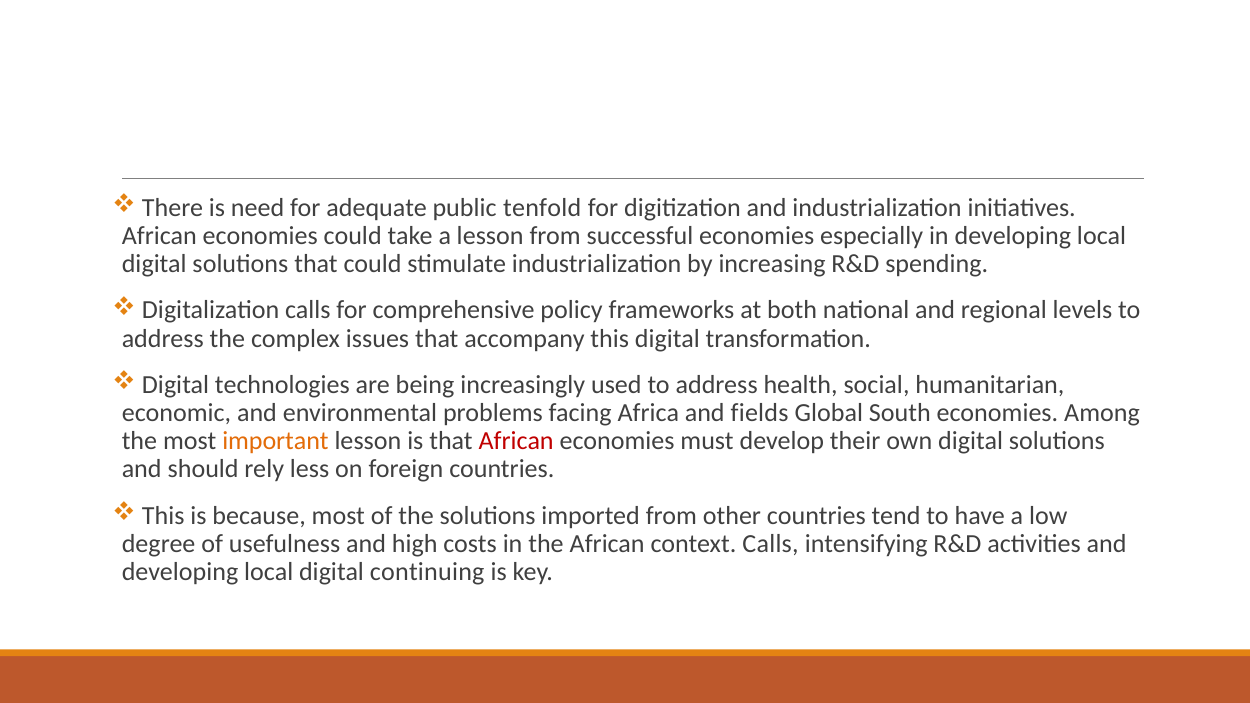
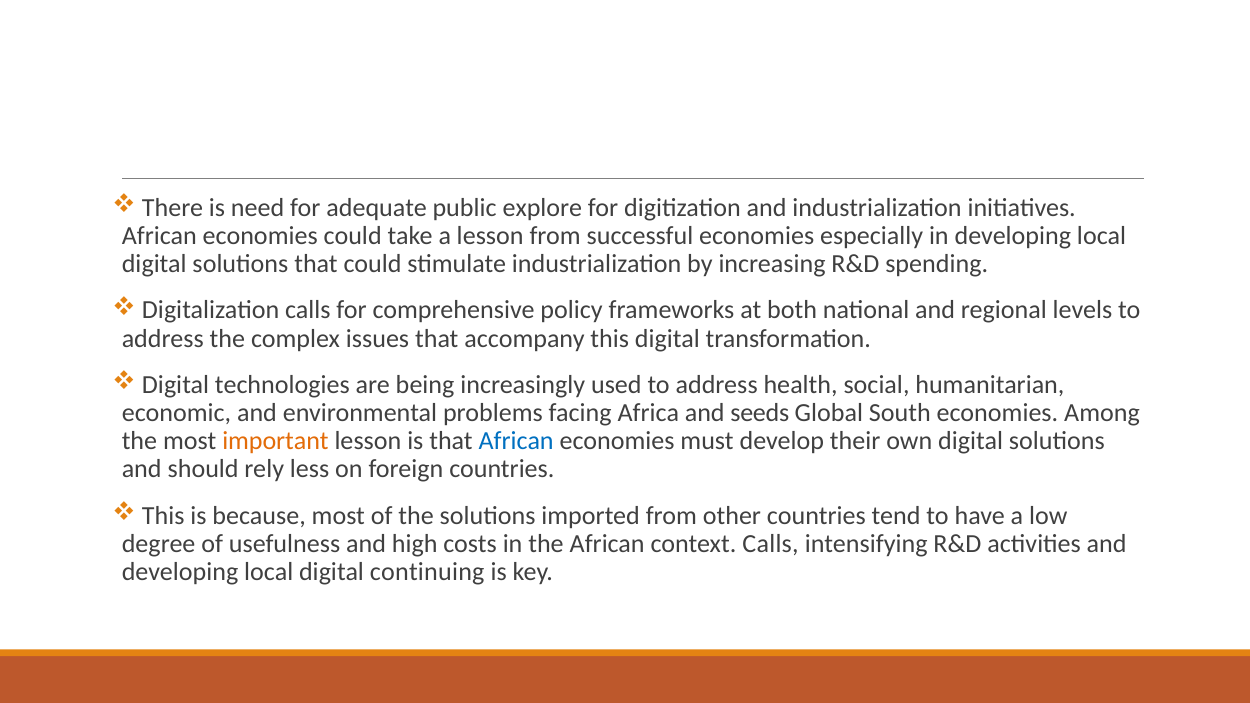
tenfold: tenfold -> explore (542, 208)
fields: fields -> seeds (760, 413)
African colour: red -> blue (516, 441)
